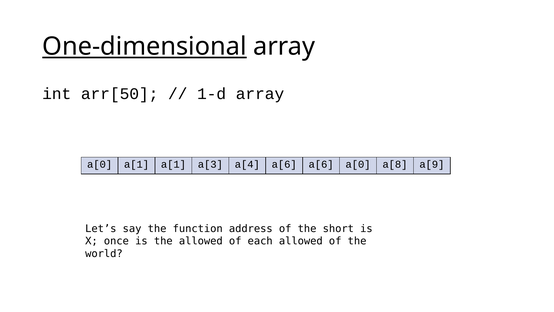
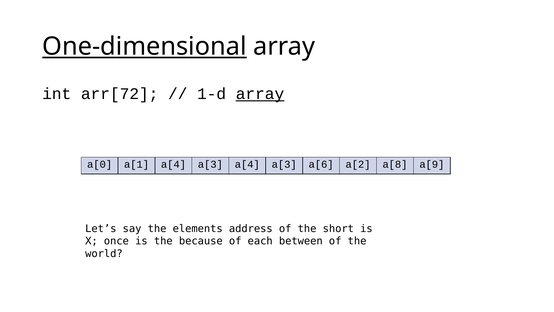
arr[50: arr[50 -> arr[72 (120, 94)
array underline: none -> present (260, 94)
a[1 a[1: a[1 -> a[4 (173, 164)
a[3 a[4 a[6: a[6 -> a[3 (284, 164)
a[6 a[0: a[0 -> a[2 (358, 164)
function: function -> elements (198, 228)
the allowed: allowed -> because (201, 241)
each allowed: allowed -> between (301, 241)
